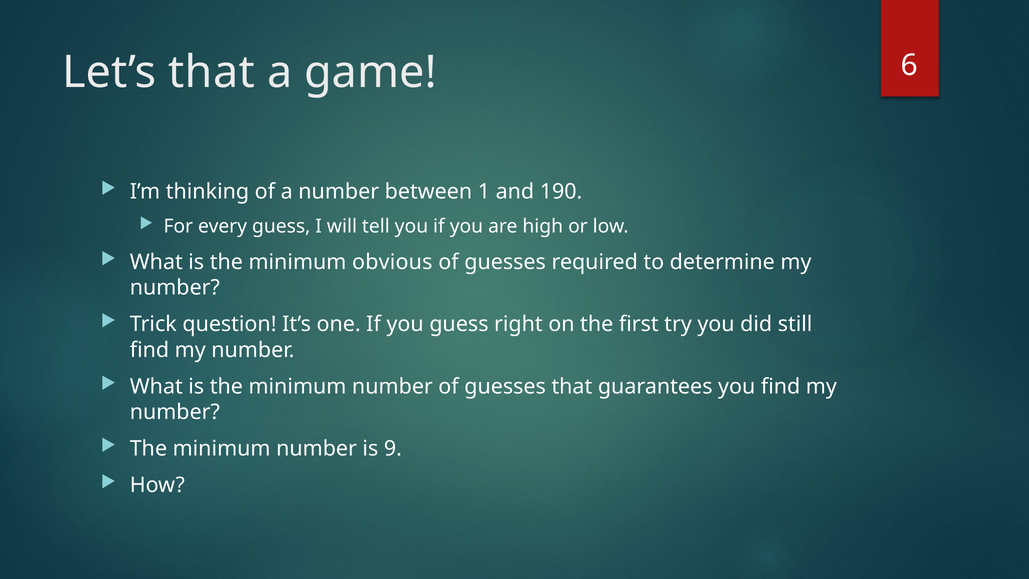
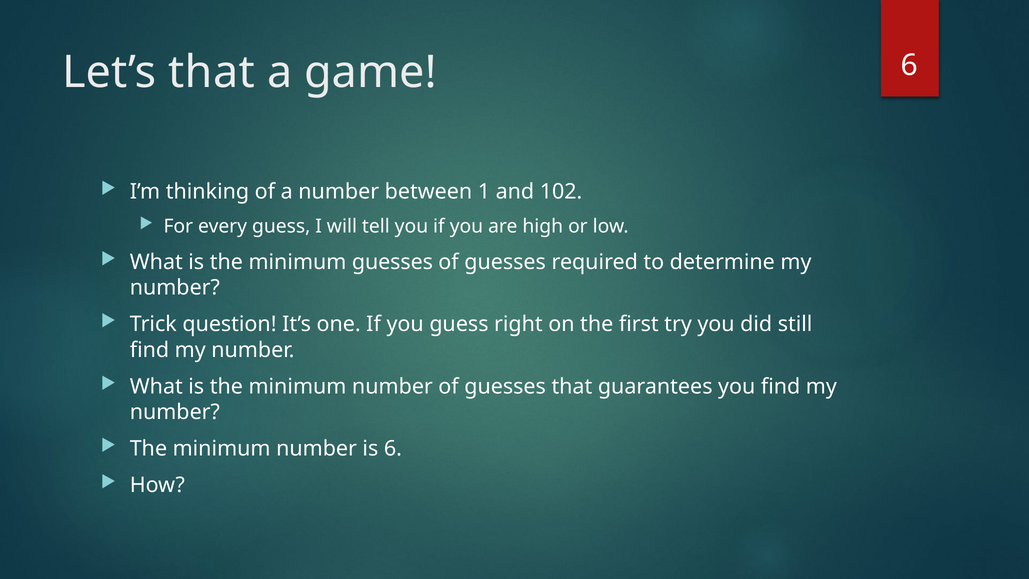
190: 190 -> 102 (561, 192)
minimum obvious: obvious -> guesses (392, 262)
is 9: 9 -> 6 (393, 449)
